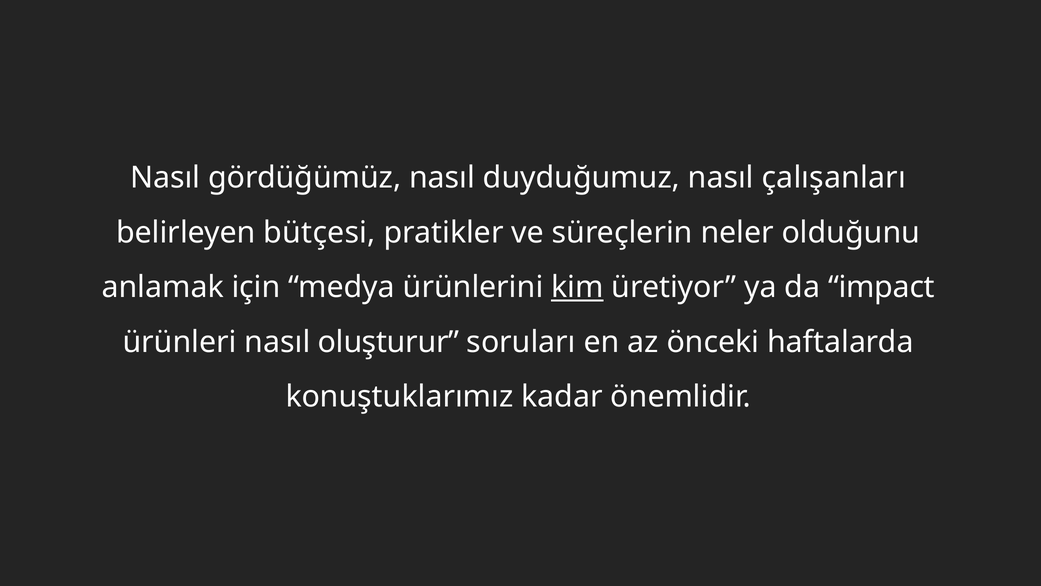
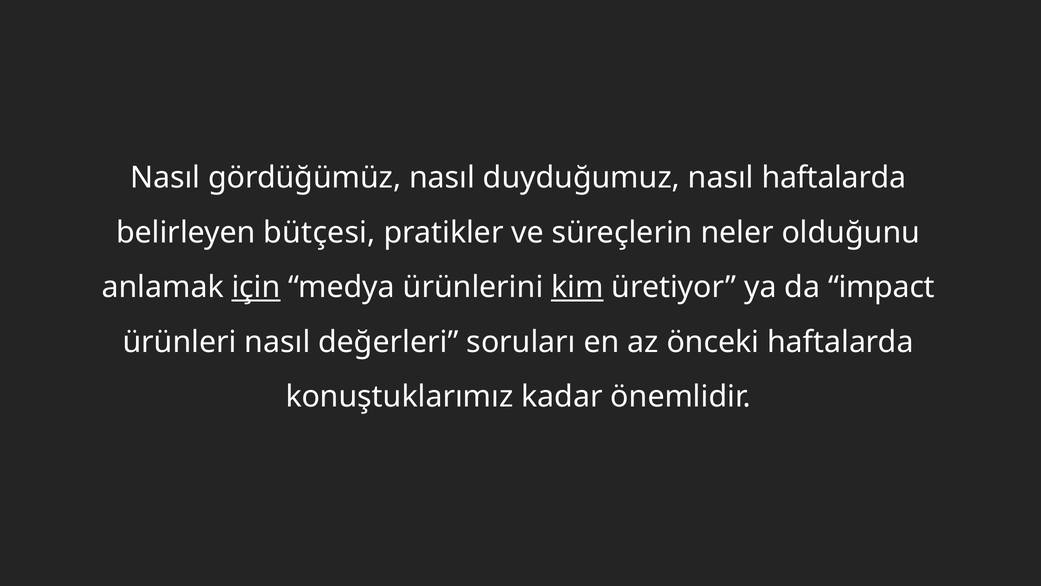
nasıl çalışanları: çalışanları -> haftalarda (834, 178)
için underline: none -> present (256, 287)
oluşturur: oluşturur -> değerleri (388, 342)
